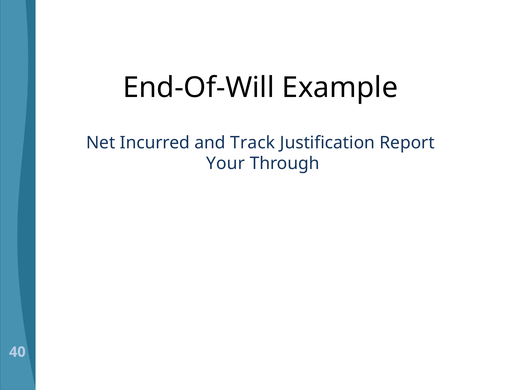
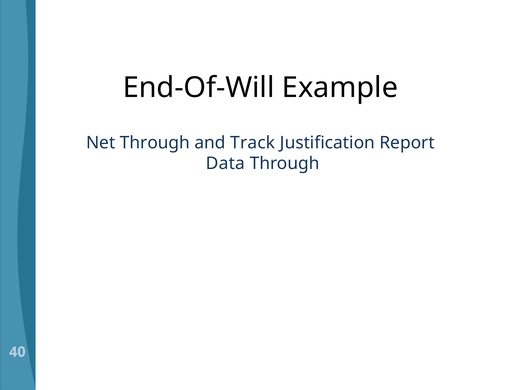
Net Incurred: Incurred -> Through (155, 143)
Your: Your -> Data (225, 164)
